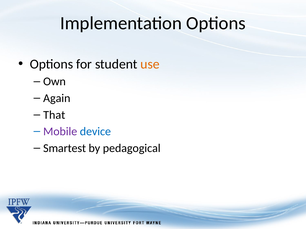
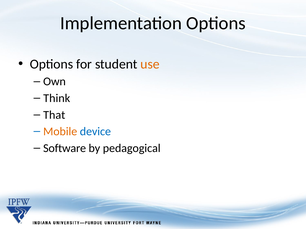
Again: Again -> Think (57, 98)
Mobile colour: purple -> orange (60, 132)
Smartest: Smartest -> Software (65, 148)
